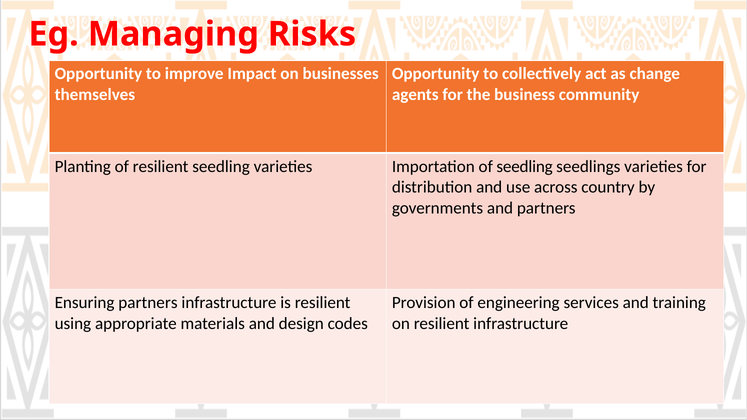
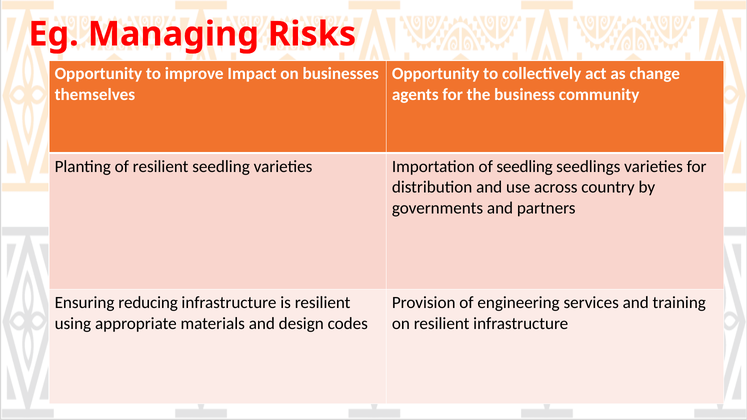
Ensuring partners: partners -> reducing (148, 303)
